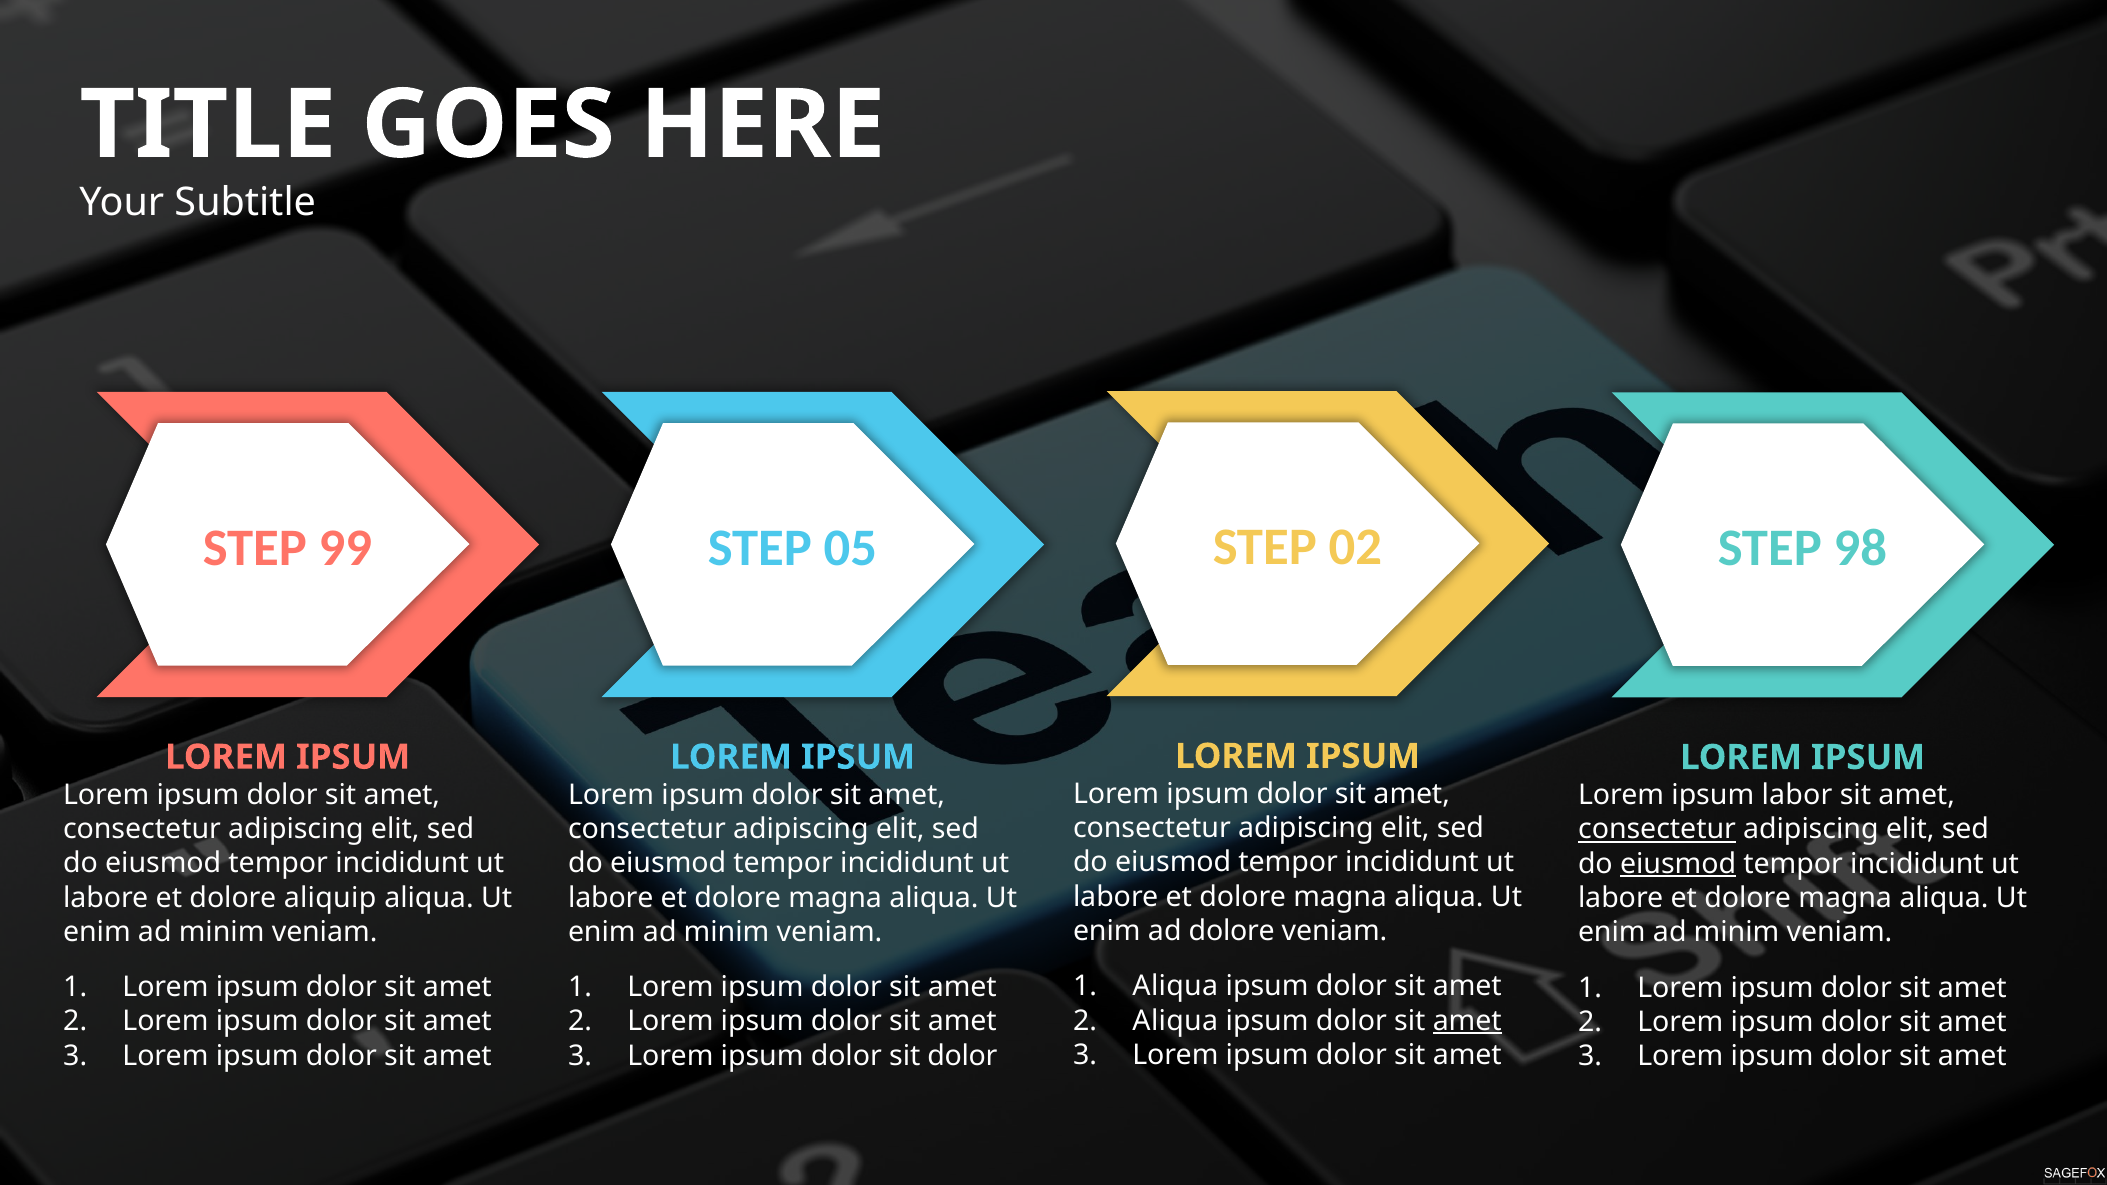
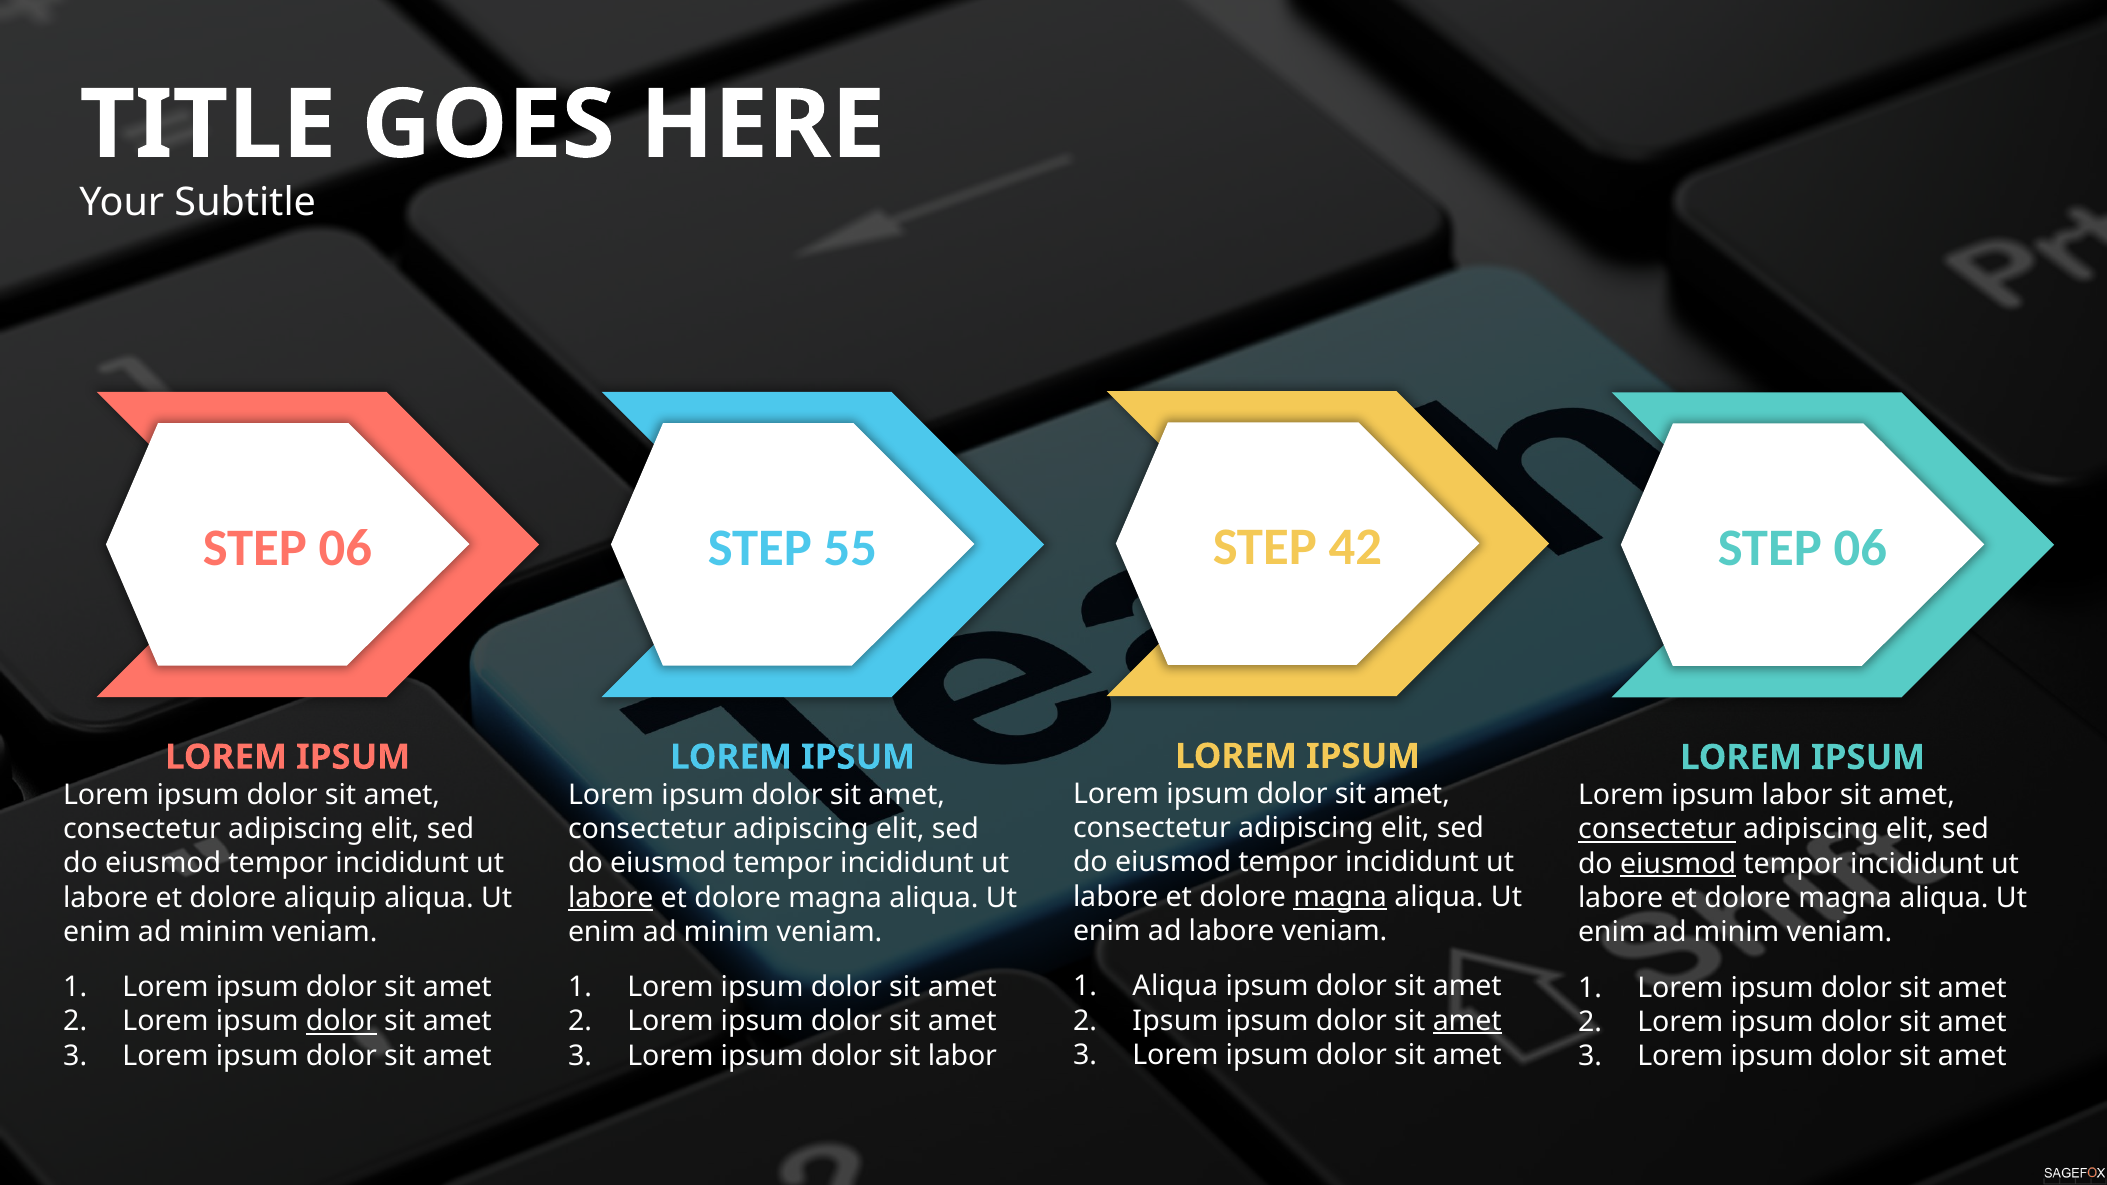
02: 02 -> 42 (1355, 547)
99: 99 -> 06 (345, 548)
05: 05 -> 55 (850, 548)
98: 98 -> 06 (1860, 549)
magna underline: none -> present (1340, 897)
labore underline: none -> present (611, 898)
ad dolore: dolore -> labore (1232, 931)
Aliqua: Aliqua -> Ipsum (1175, 1021)
dolor underline: none -> present (341, 1022)
sit dolor: dolor -> labor (962, 1056)
